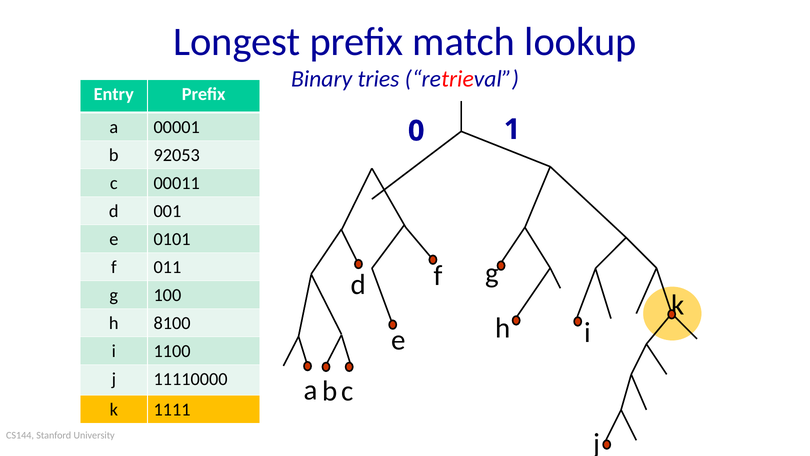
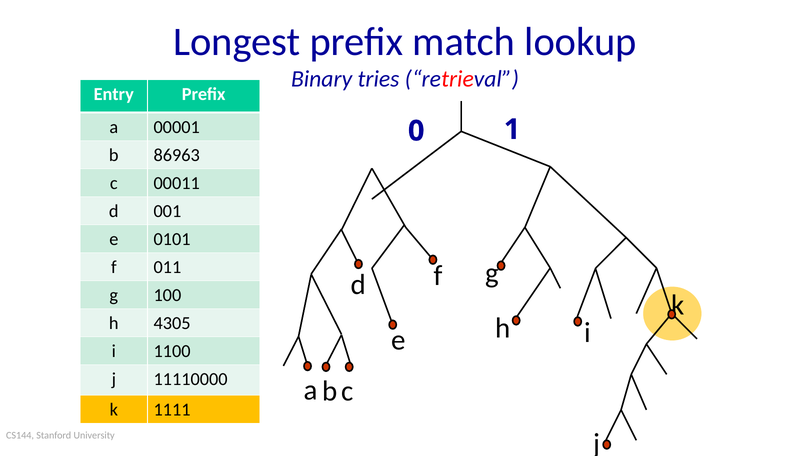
92053: 92053 -> 86963 (177, 155)
8100: 8100 -> 4305 (172, 323)
